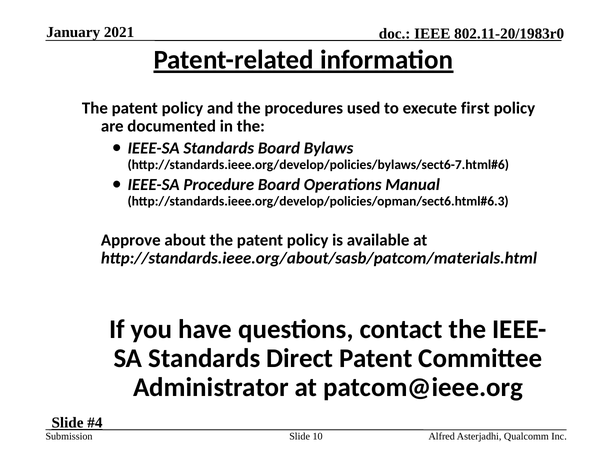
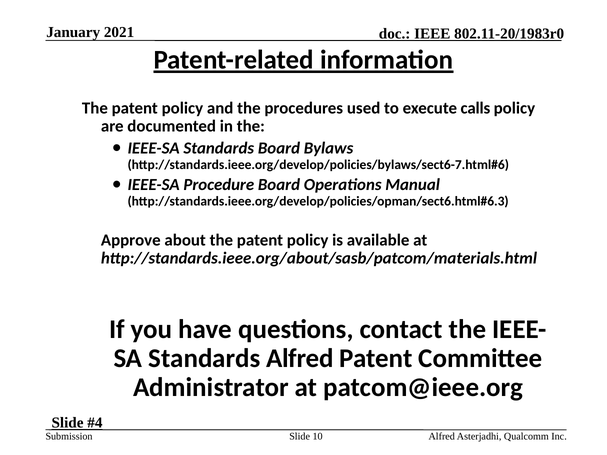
first: first -> calls (475, 108)
Standards Direct: Direct -> Alfred (300, 358)
